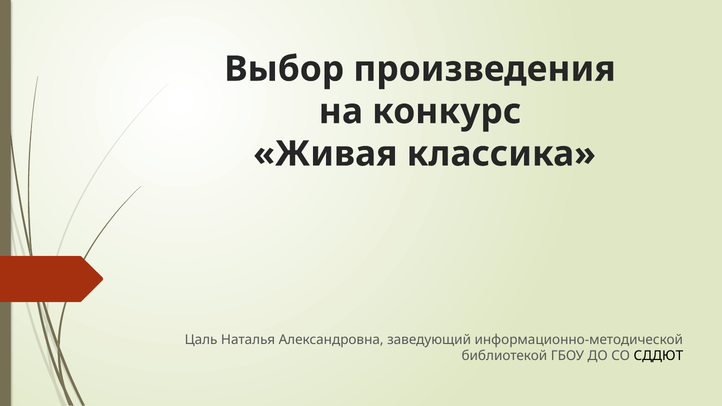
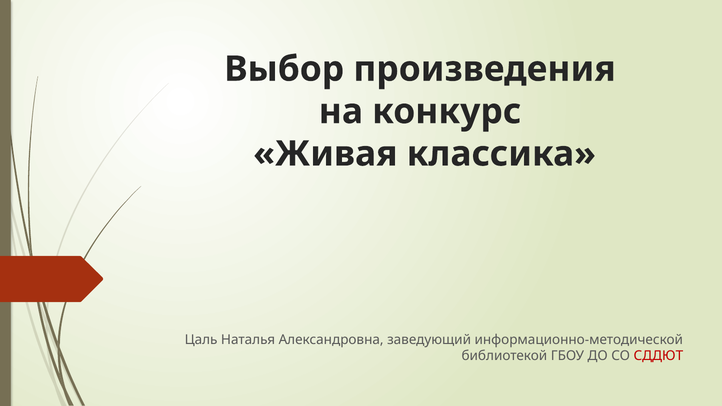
СДДЮТ colour: black -> red (658, 356)
